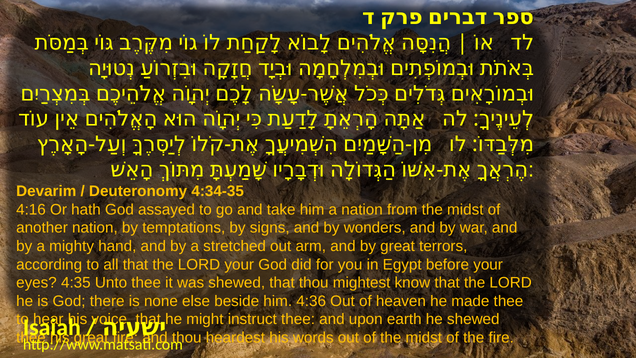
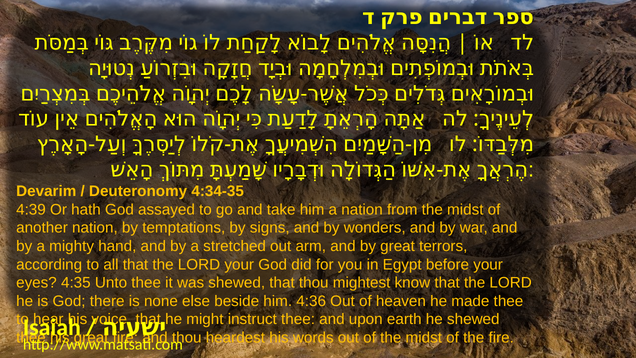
4:16: 4:16 -> 4:39 (31, 209)
